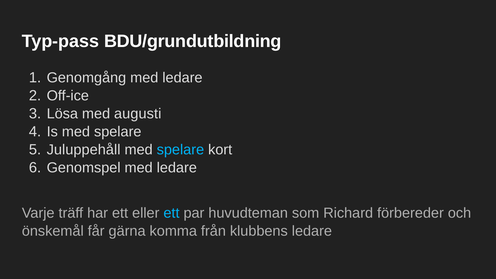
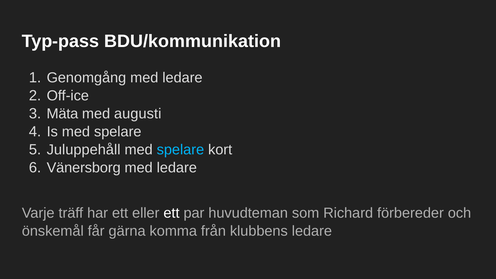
BDU/grundutbildning: BDU/grundutbildning -> BDU/kommunikation (193, 41)
Lösa: Lösa -> Mäta (62, 114)
Genomspel: Genomspel -> Vänersborg (84, 168)
ett colour: light blue -> white (171, 213)
